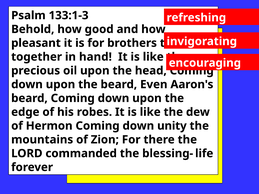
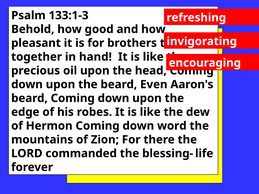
unity: unity -> word (172, 126)
